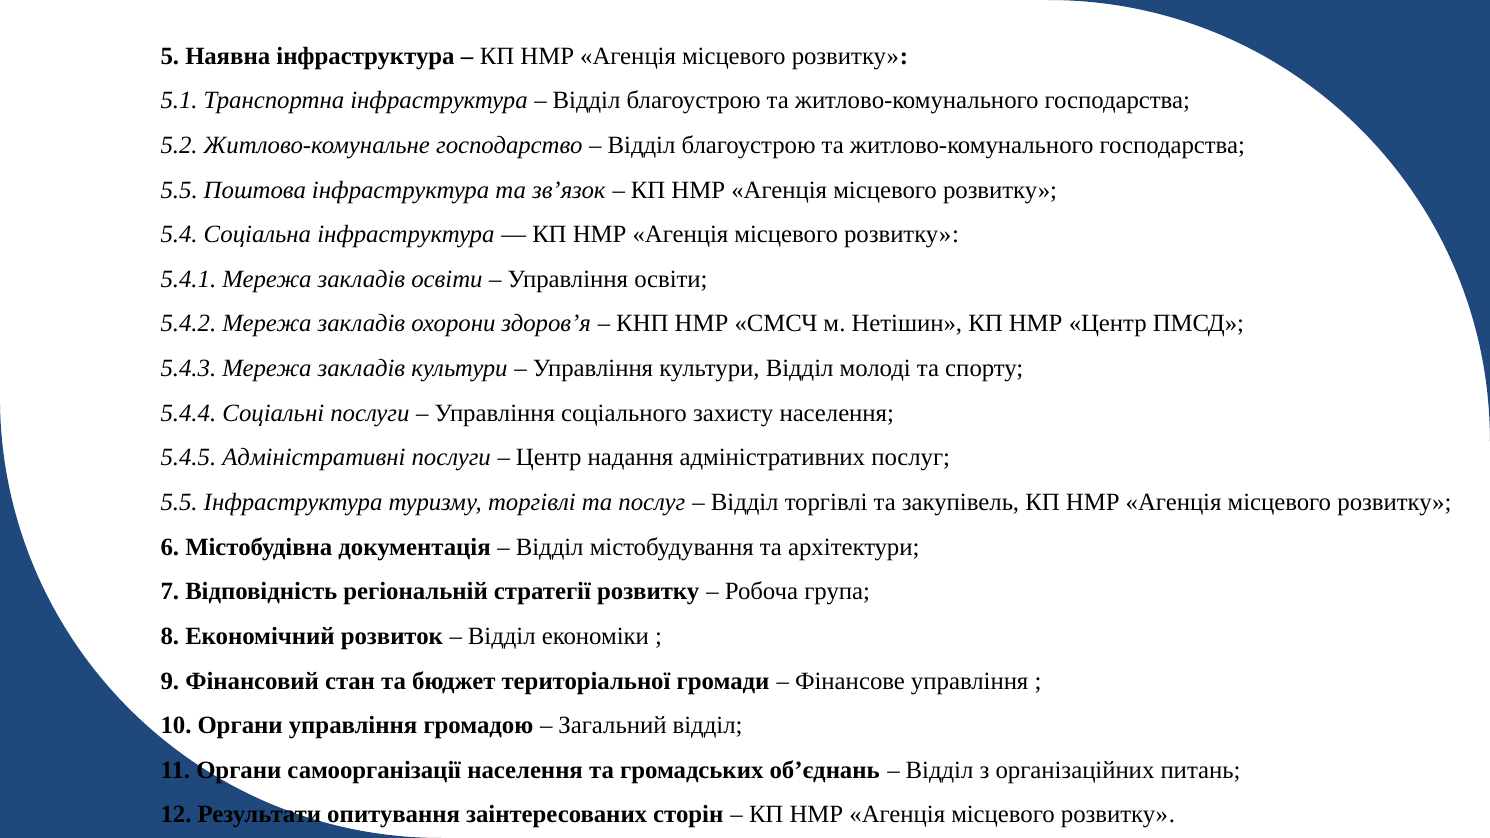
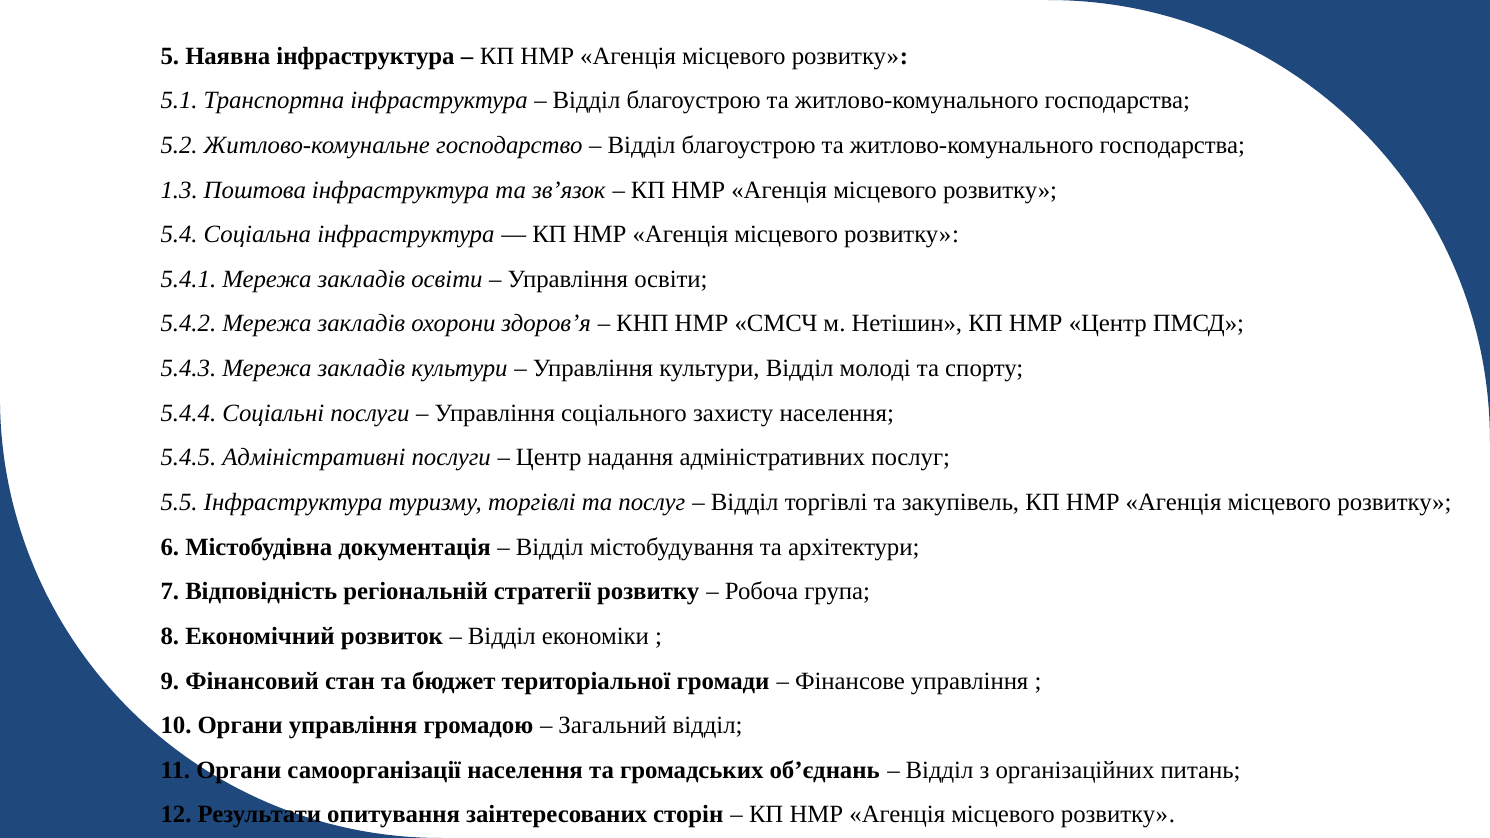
5.5: 5.5 -> 1.3 (179, 190)
